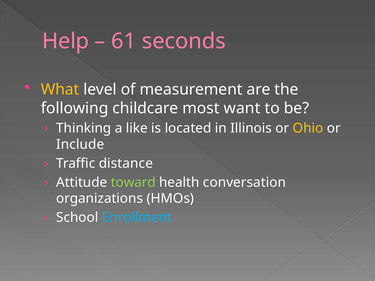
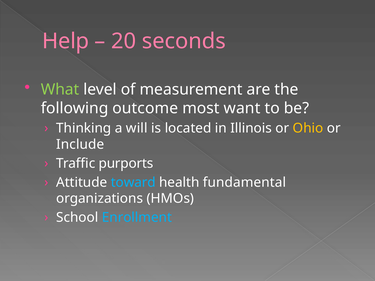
61: 61 -> 20 (124, 41)
What colour: yellow -> light green (60, 90)
childcare: childcare -> outcome (145, 108)
like: like -> will (137, 128)
distance: distance -> purports (126, 164)
toward colour: light green -> light blue (133, 182)
conversation: conversation -> fundamental (244, 182)
